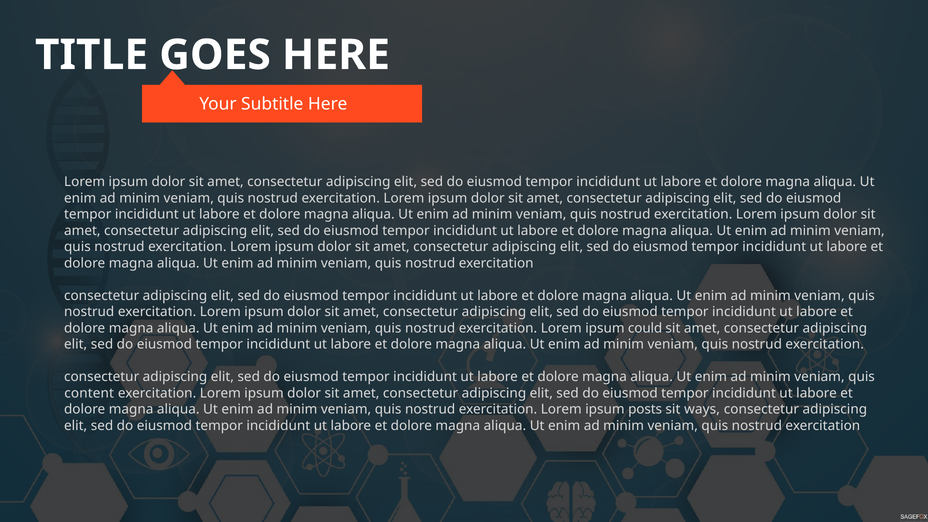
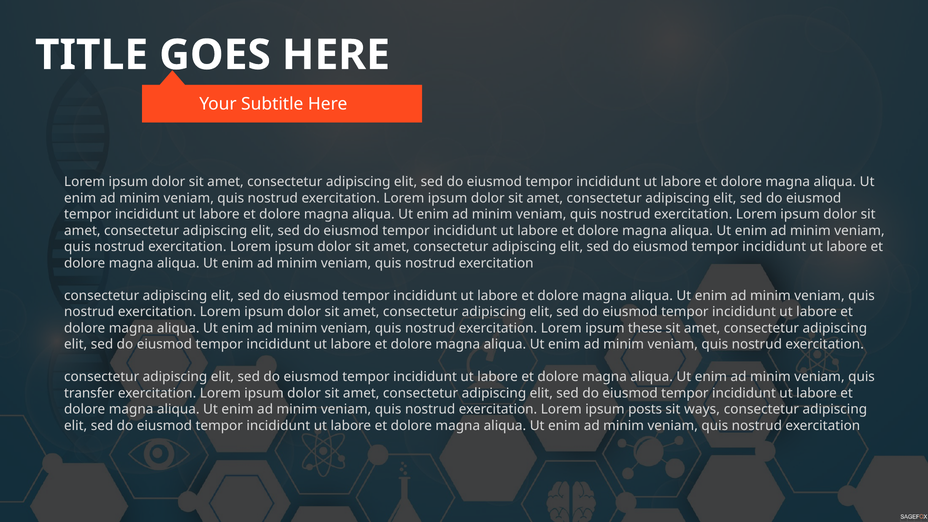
could: could -> these (645, 328)
content: content -> transfer (89, 393)
